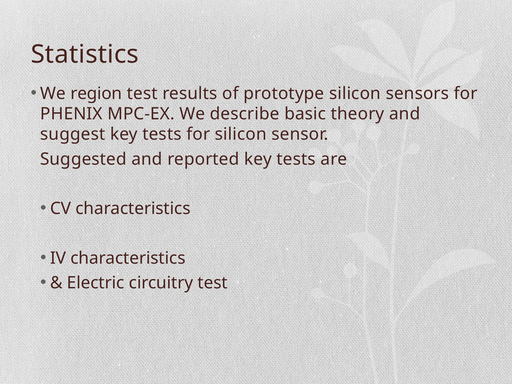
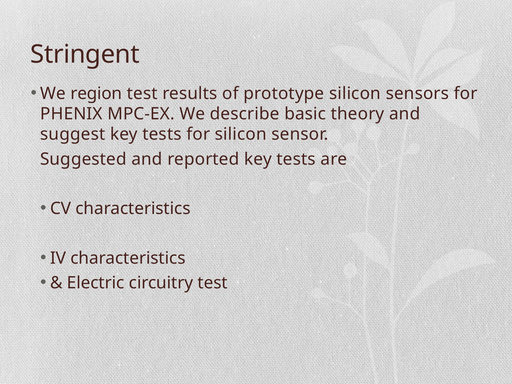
Statistics: Statistics -> Stringent (85, 54)
